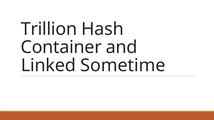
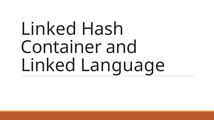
Trillion: Trillion -> Linked (49, 29)
Sometime: Sometime -> Language (123, 66)
